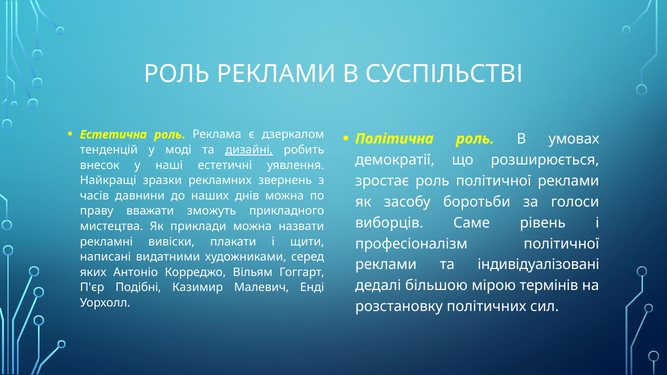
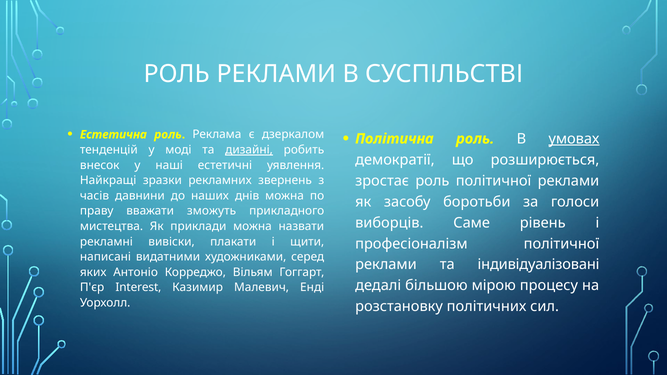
умовах underline: none -> present (574, 139)
термінів: термінів -> процесу (549, 286)
Подібні: Подібні -> Interest (138, 288)
